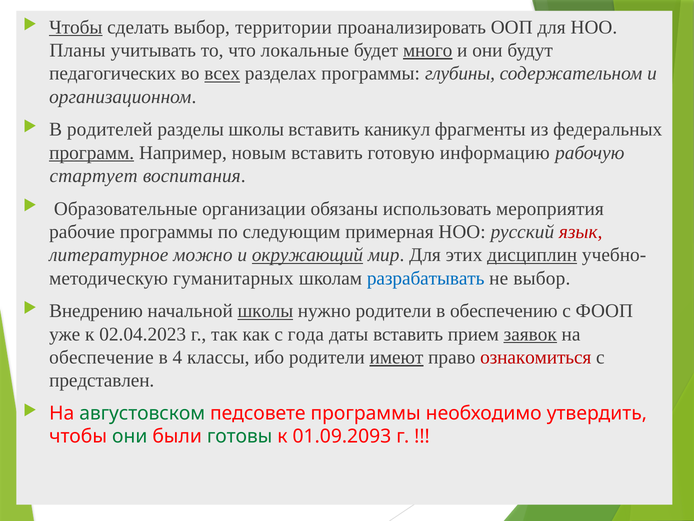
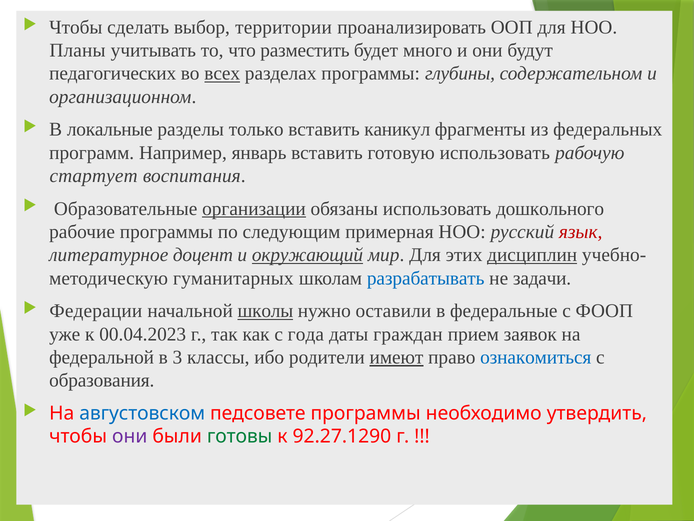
Чтобы underline: present -> none (76, 27)
локальные: локальные -> разместить (305, 50)
много underline: present -> none (428, 50)
родителей: родителей -> локальные (110, 129)
разделы школы: школы -> только (256, 129)
программ underline: present -> none (92, 153)
новым: новым -> январь (259, 153)
готовую информацию: информацию -> использовать (495, 153)
организации underline: none -> present (254, 209)
мероприятия: мероприятия -> дошкольного (550, 209)
можно: можно -> доцент (203, 255)
не выбор: выбор -> задачи (542, 278)
Внедрению: Внедрению -> Федерации (96, 311)
нужно родители: родители -> оставили (393, 311)
обеспечению: обеспечению -> федеральные (504, 311)
02.04.2023: 02.04.2023 -> 00.04.2023 (143, 334)
даты вставить: вставить -> граждан (408, 334)
заявок underline: present -> none (530, 334)
обеспечение: обеспечение -> федеральной (102, 357)
4: 4 -> 3 (177, 357)
ознакомиться colour: red -> blue (536, 357)
представлен: представлен -> образования (102, 380)
августовском colour: green -> blue (142, 413)
они colour: green -> purple (130, 436)
01.09.2093: 01.09.2093 -> 92.27.1290 (342, 436)
